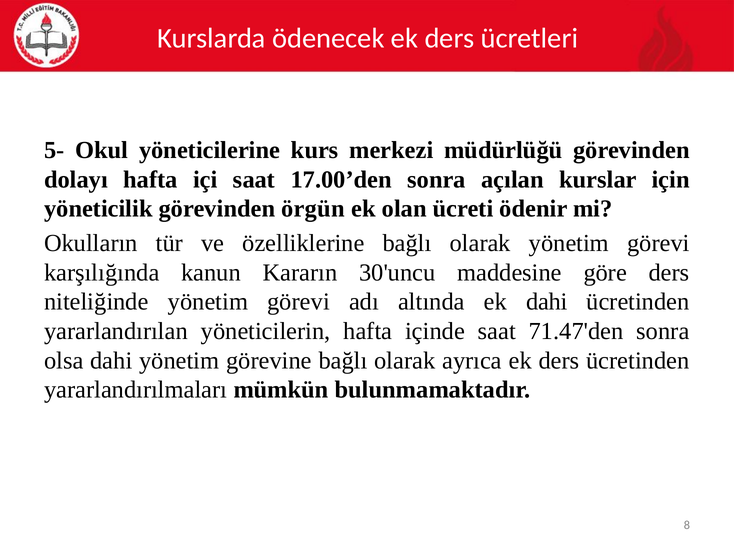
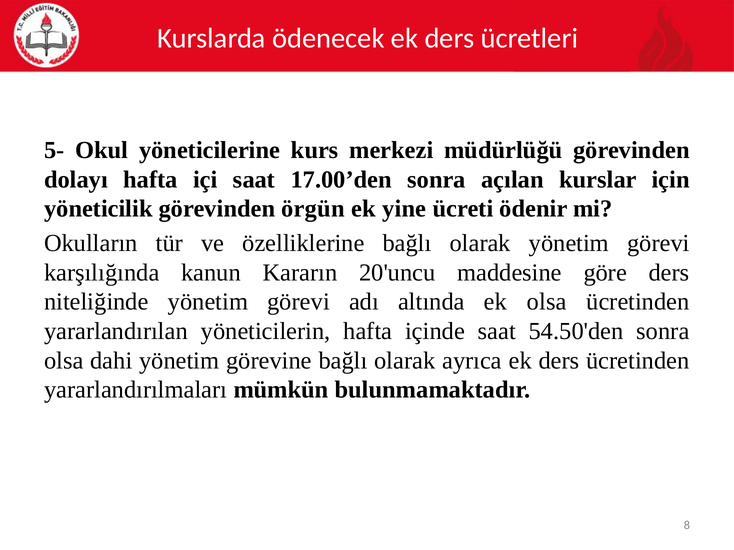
olan: olan -> yine (404, 209)
30'uncu: 30'uncu -> 20'uncu (397, 273)
ek dahi: dahi -> olsa (547, 302)
71.47'den: 71.47'den -> 54.50'den (576, 331)
